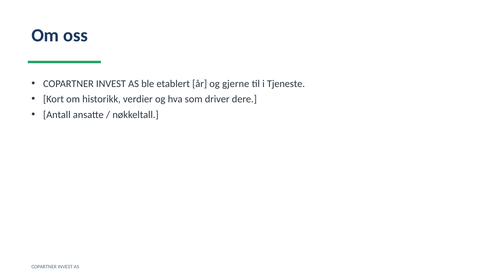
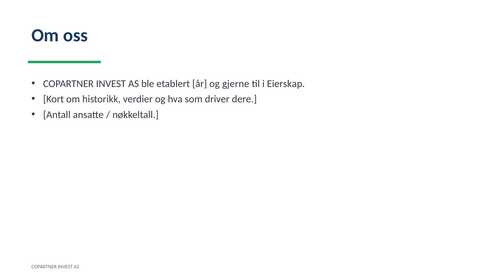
Tjeneste: Tjeneste -> Eierskap (286, 84)
